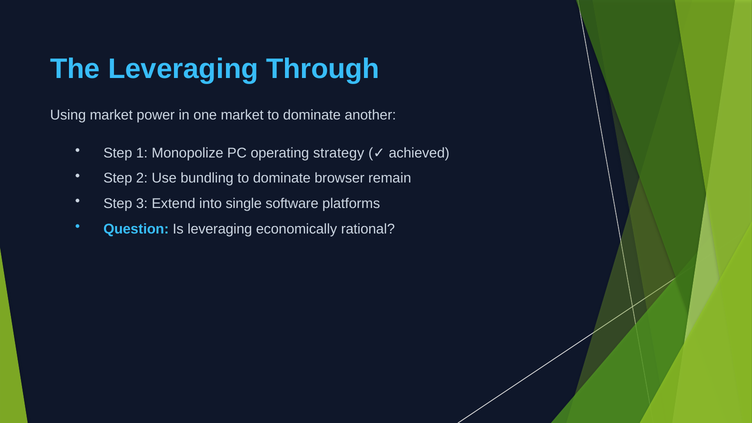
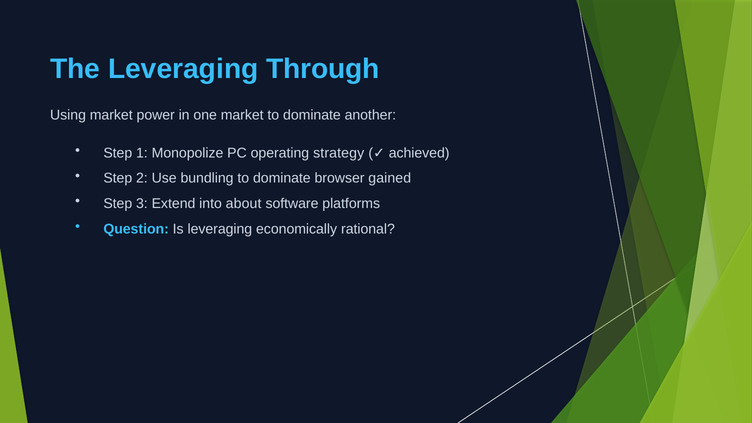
remain: remain -> gained (390, 178)
single: single -> about (244, 204)
